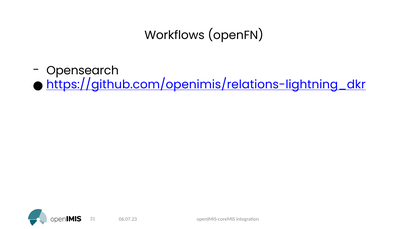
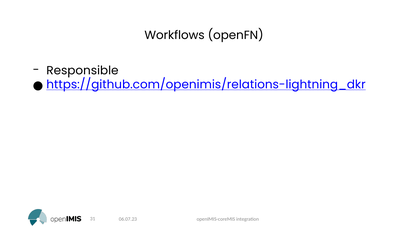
Opensearch: Opensearch -> Responsible (82, 71)
